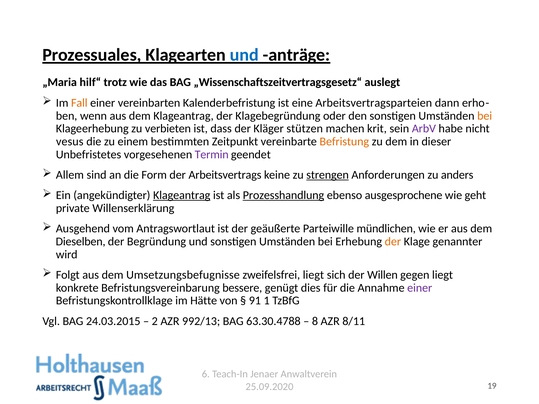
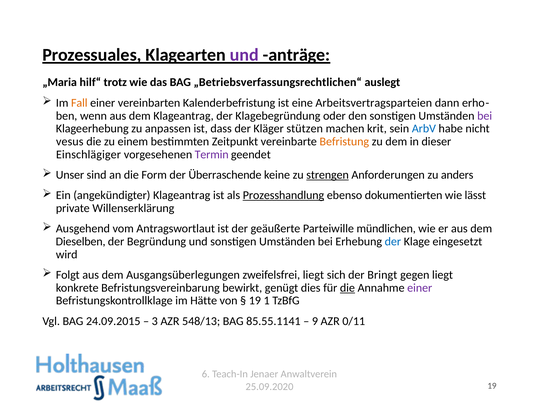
und colour: blue -> purple (244, 55)
„Wissenschaftszeitvertragsgesetz“: „Wissenschaftszeitvertragsgesetz“ -> „Betriebsverfassungsrechtlichen“ (278, 82)
bei colour: orange -> purple (485, 116)
verbieten: verbieten -> anpassen (168, 129)
ArbV colour: purple -> blue (424, 129)
Unbefristetes: Unbefristetes -> Einschlägiger (88, 155)
Allem: Allem -> Unser (70, 175)
Arbeitsvertrags: Arbeitsvertrags -> Überraschende (225, 175)
Klageantrag underline: present -> none (182, 195)
ausgesprochene: ausgesprochene -> dokumentierten (404, 195)
geht: geht -> lässt (475, 195)
der colour: orange -> blue (393, 242)
genannter: genannter -> eingesetzt (457, 242)
Umsetzungsbefugnisse: Umsetzungsbefugnisse -> Ausgangsüberlegungen (183, 275)
Willen: Willen -> Bringt (382, 275)
bessere: bessere -> bewirkt (242, 288)
die underline: none -> present (347, 288)
91: 91 -> 19 (255, 301)
24.03.2015: 24.03.2015 -> 24.09.2015 (113, 321)
2: 2 -> 3 (155, 321)
992/13: 992/13 -> 548/13 (201, 321)
63.30.4788: 63.30.4788 -> 85.55.1141 (273, 321)
8: 8 -> 9 (315, 321)
8/11: 8/11 -> 0/11 (354, 321)
